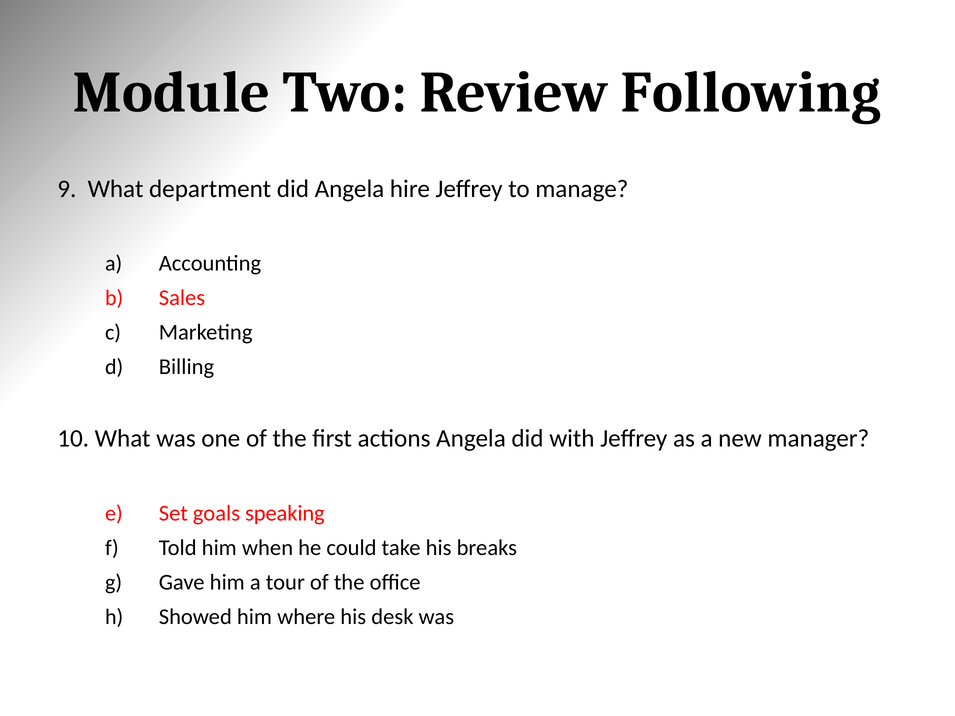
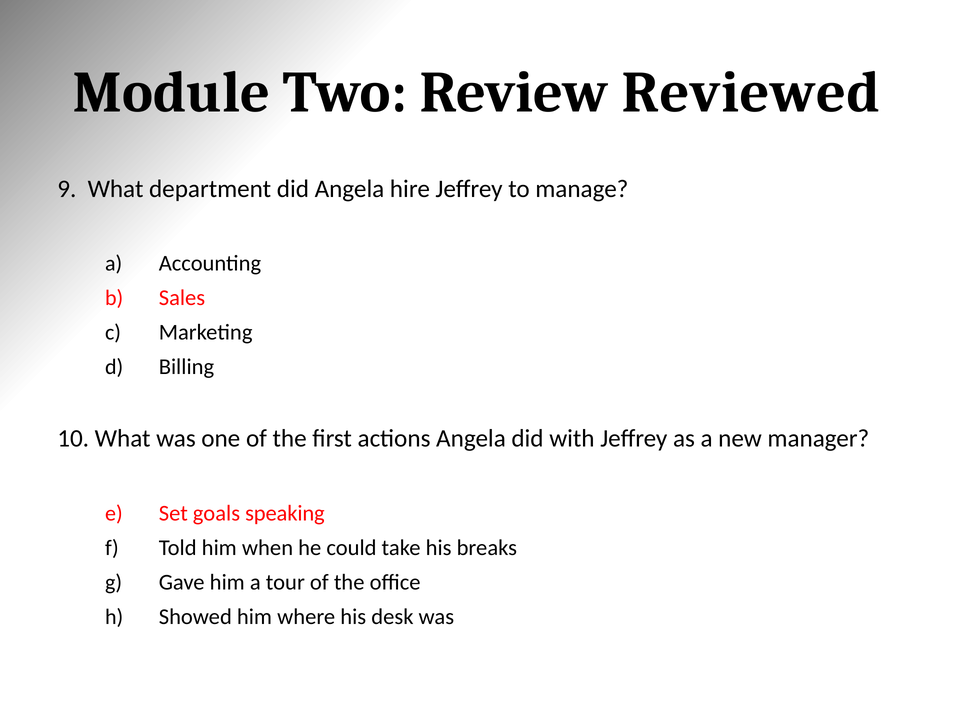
Following: Following -> Reviewed (751, 92)
